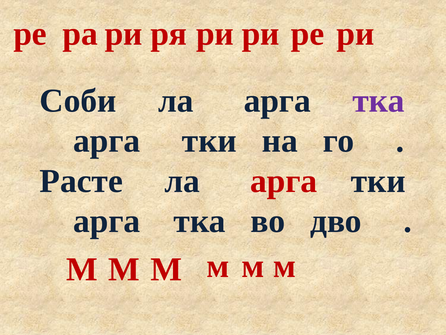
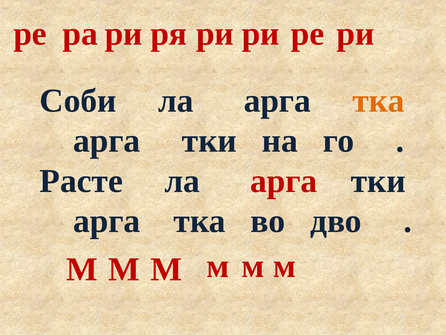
тка colour: purple -> orange (379, 101)
